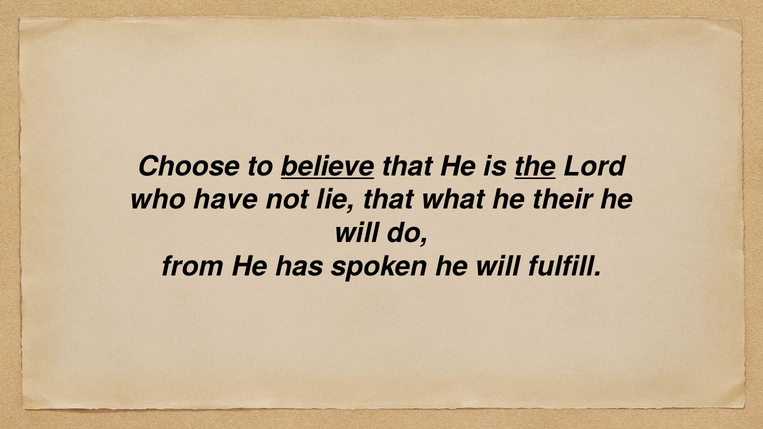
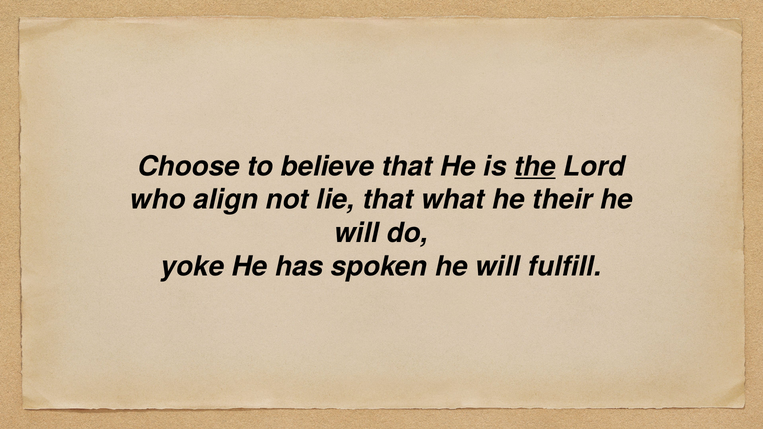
believe underline: present -> none (328, 166)
have: have -> align (226, 200)
from: from -> yoke (193, 267)
